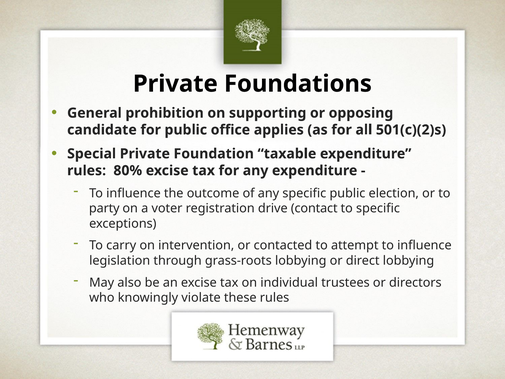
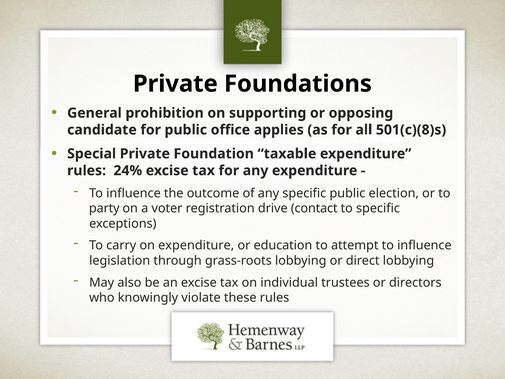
501(c)(2)s: 501(c)(2)s -> 501(c)(8)s (411, 130)
80%: 80% -> 24% (128, 170)
on intervention: intervention -> expenditure (196, 245)
contacted: contacted -> education (283, 245)
